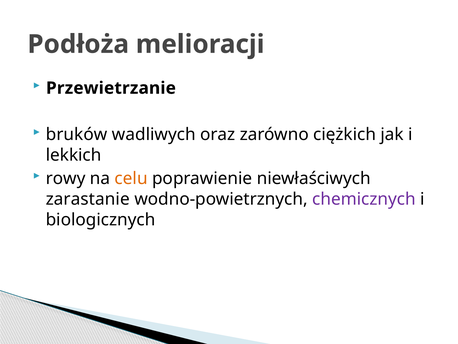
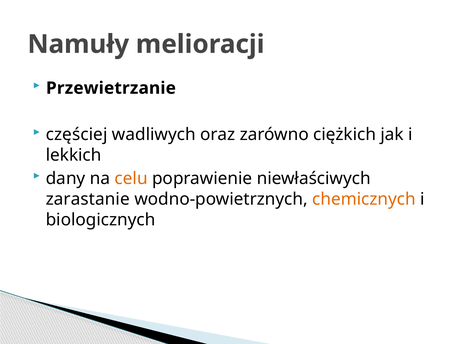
Podłoża: Podłoża -> Namuły (78, 44)
bruków: bruków -> częściej (77, 134)
rowy: rowy -> dany (66, 178)
chemicznych colour: purple -> orange (364, 199)
